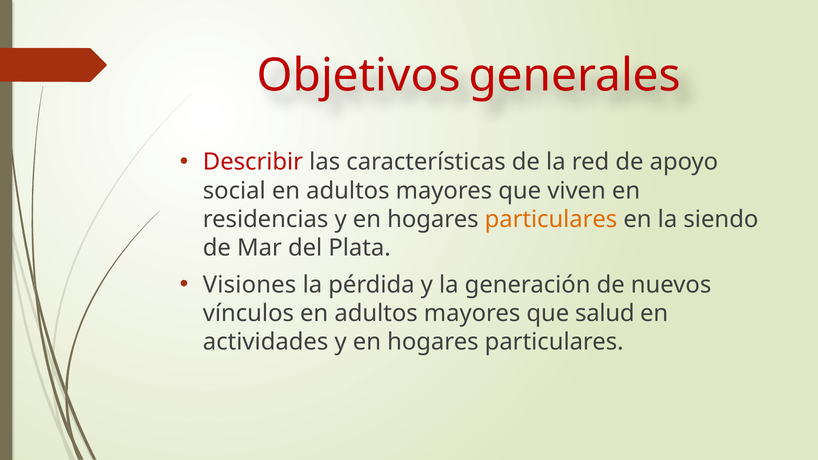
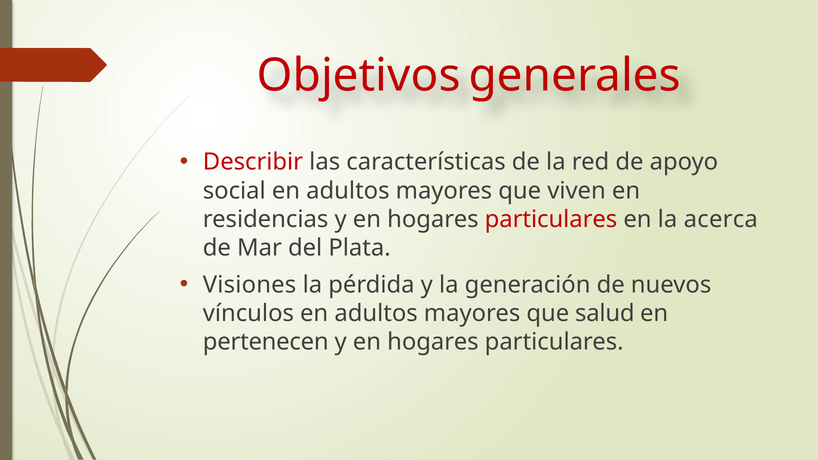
particulares colour: orange -> red (551, 219)
siendo: siendo -> acerca (721, 219)
actividades: actividades -> pertenecen (266, 342)
